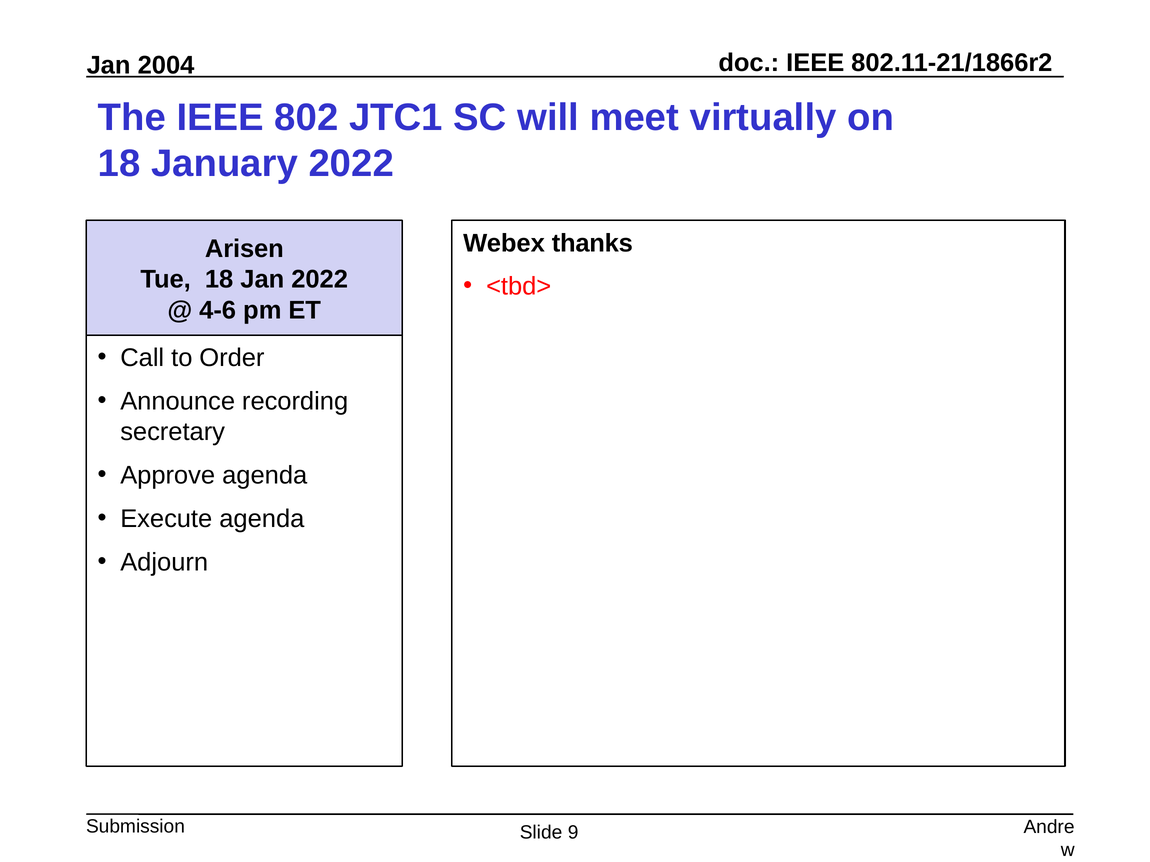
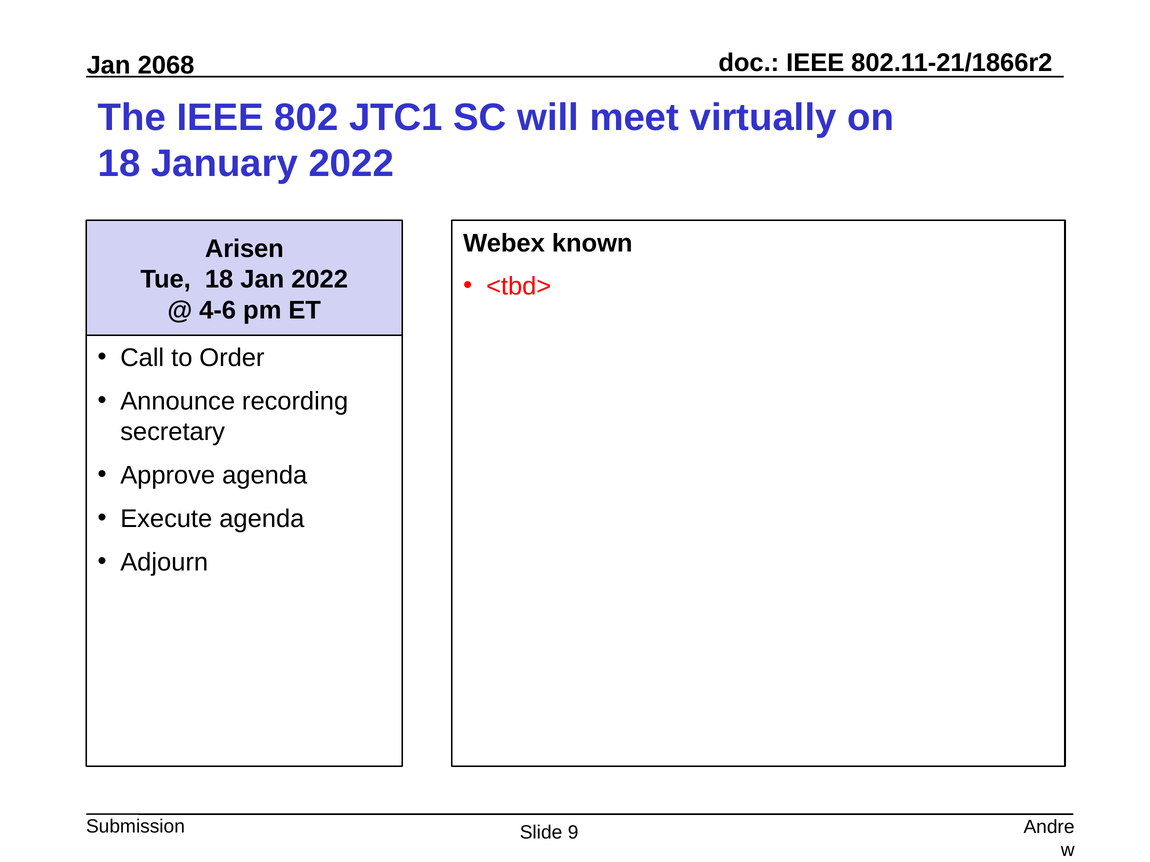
2004: 2004 -> 2068 (166, 65)
thanks: thanks -> known (592, 243)
